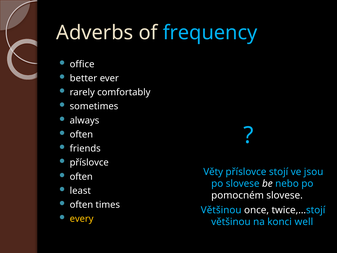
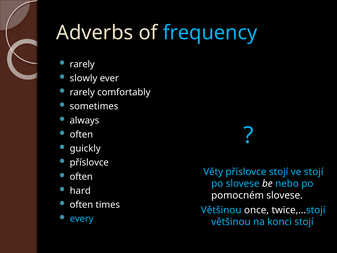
office: office -> rarely (82, 64)
better: better -> slowly (84, 78)
friends: friends -> guickly (85, 148)
ve jsou: jsou -> stojí (314, 172)
least: least -> hard (80, 191)
every colour: yellow -> light blue (82, 219)
konci well: well -> stojí (304, 222)
